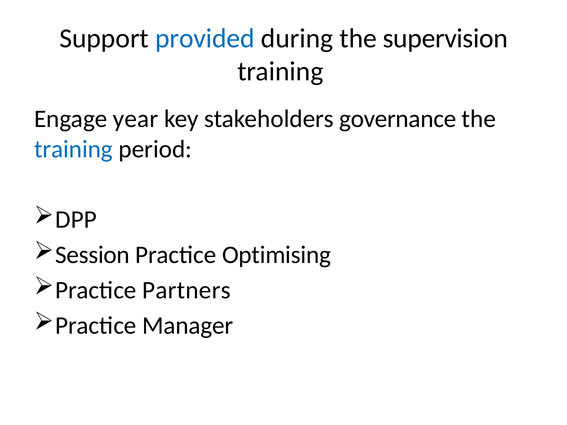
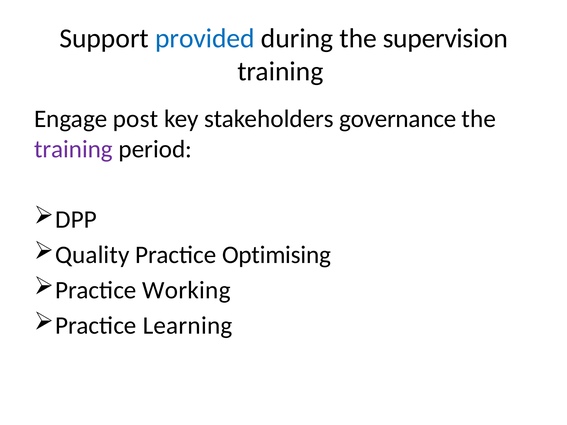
year: year -> post (136, 119)
training colour: blue -> purple (73, 149)
Session: Session -> Quality (92, 255)
Partners: Partners -> Working (186, 290)
Manager: Manager -> Learning (188, 326)
